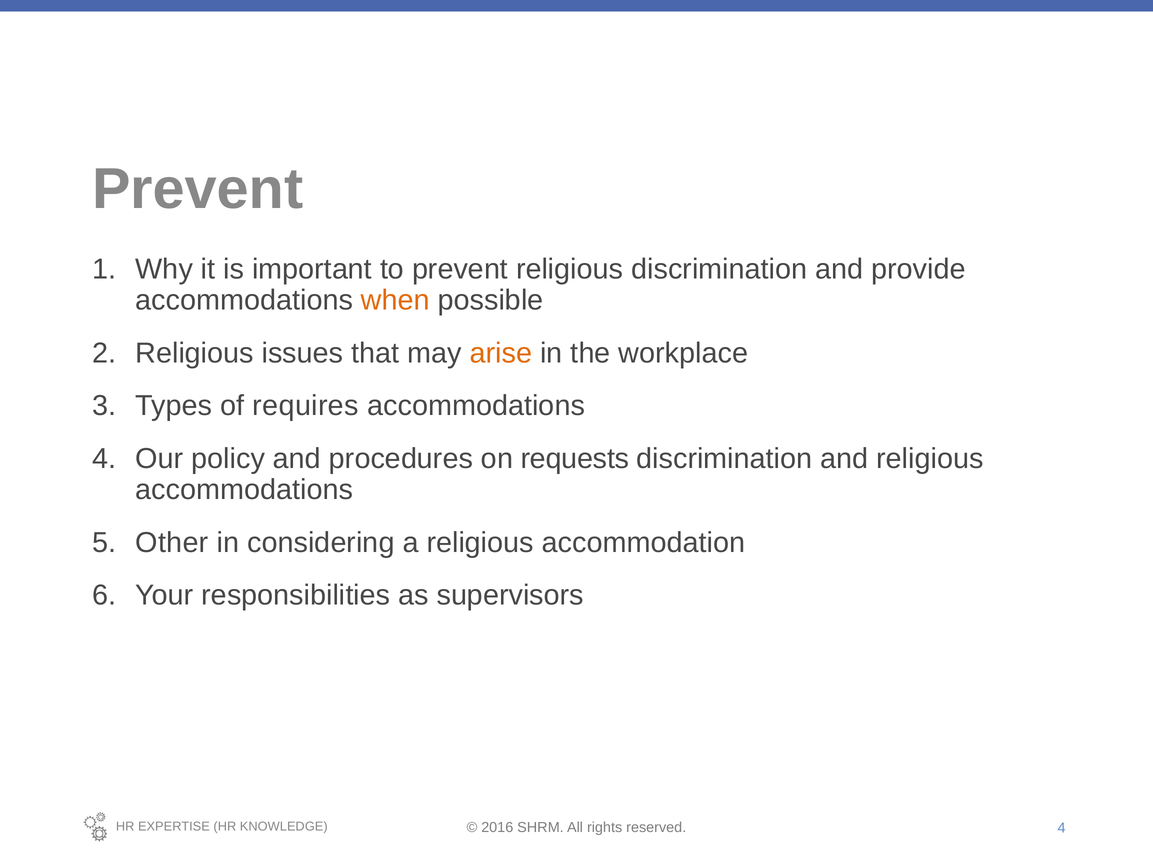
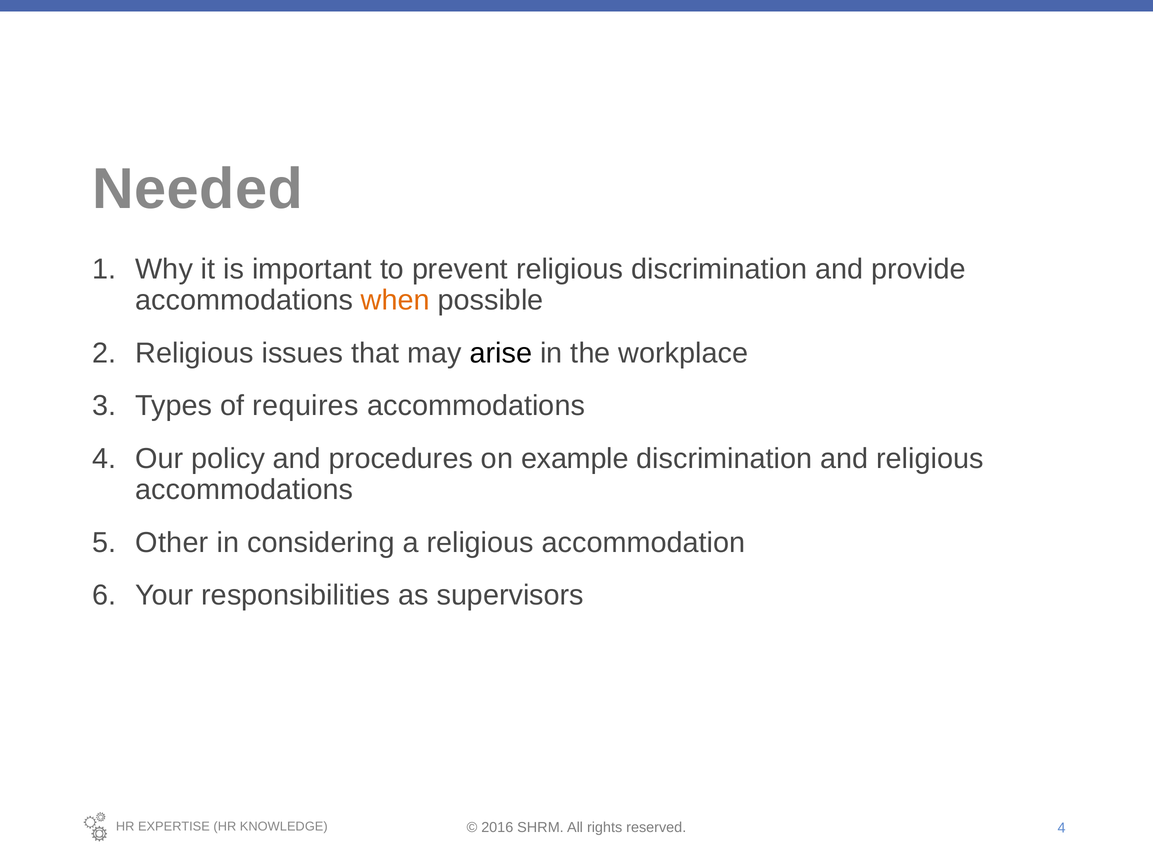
Prevent: Prevent -> Needed (197, 189)
arise colour: orange -> black (501, 353)
requests: requests -> example (575, 458)
